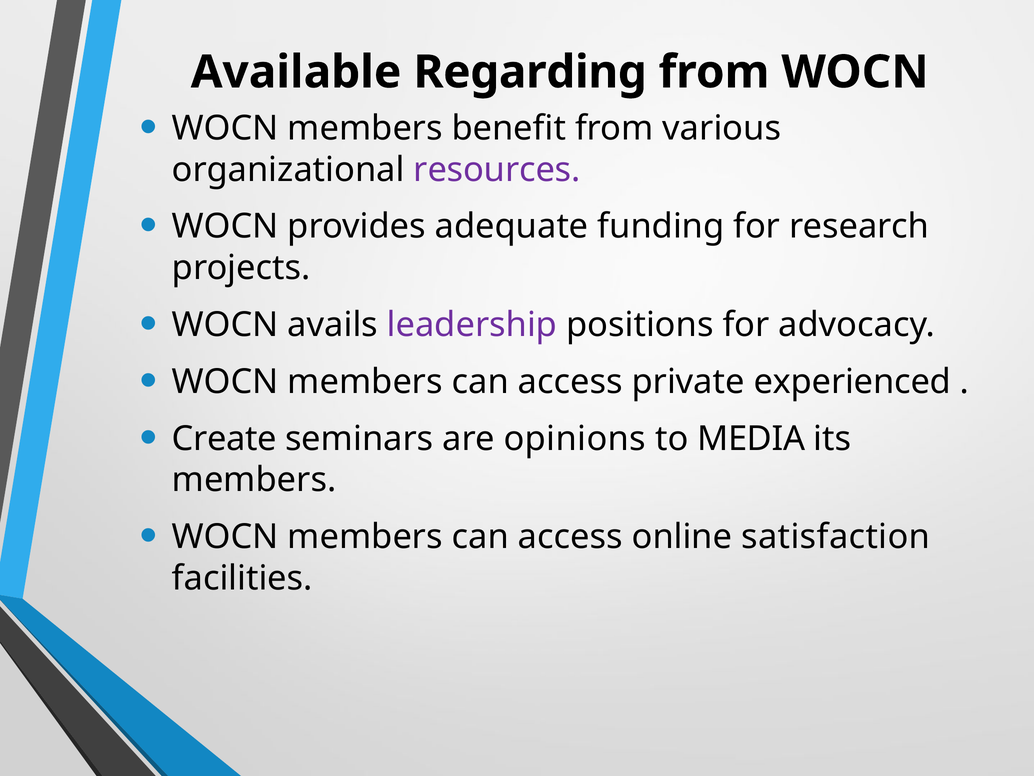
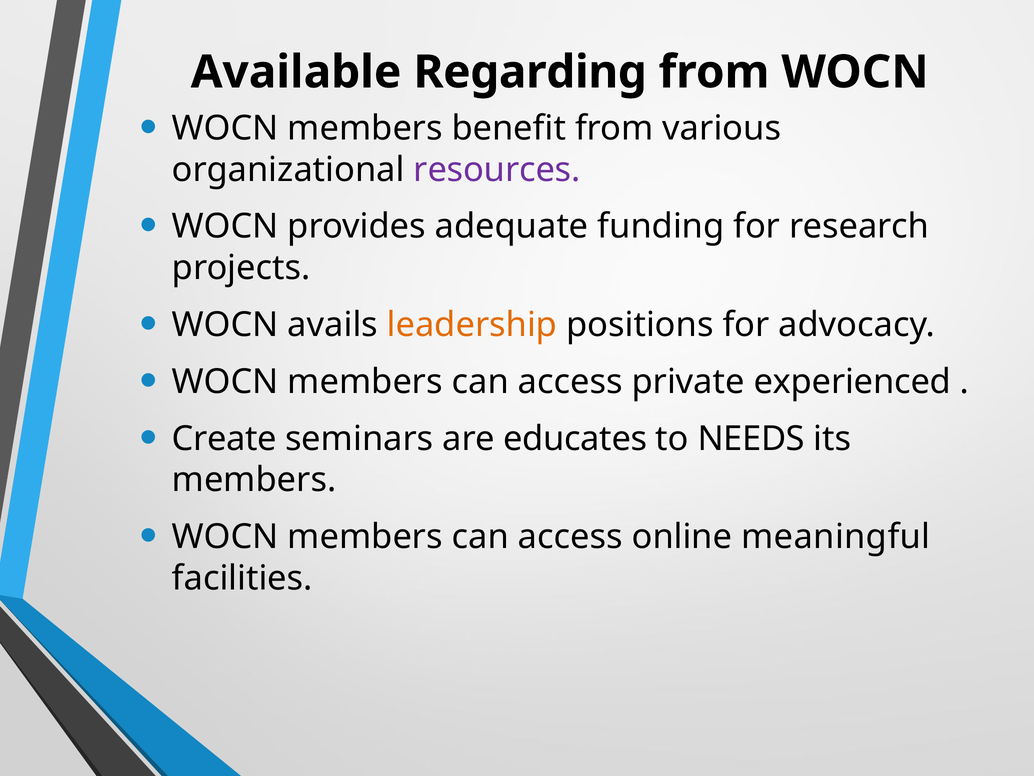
leadership colour: purple -> orange (472, 325)
opinions: opinions -> educates (575, 438)
MEDIA: MEDIA -> NEEDS (751, 438)
satisfaction: satisfaction -> meaningful (836, 537)
